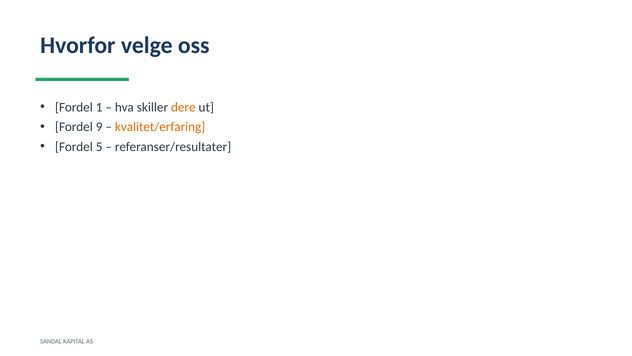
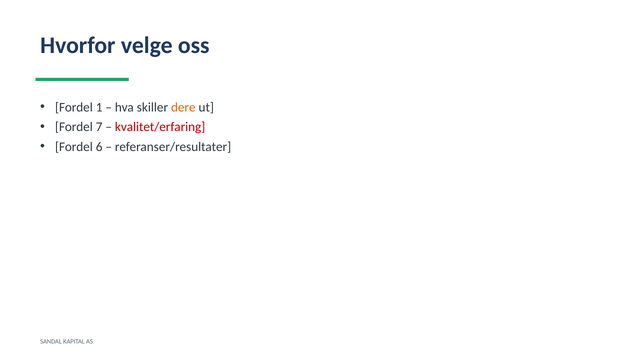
9: 9 -> 7 (99, 127)
kvalitet/erfaring colour: orange -> red (160, 127)
5: 5 -> 6 (99, 147)
